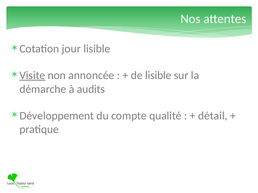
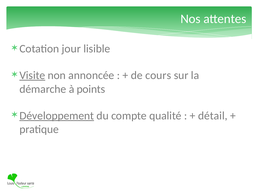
de lisible: lisible -> cours (158, 76)
audits: audits -> points (91, 89)
Développement underline: none -> present (57, 116)
